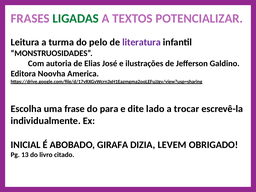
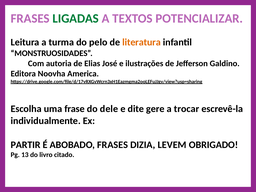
literatura colour: purple -> orange (142, 42)
para: para -> dele (109, 109)
lado: lado -> gere (155, 109)
INICIAL: INICIAL -> PARTIR (26, 145)
ABOBADO GIRAFA: GIRAFA -> FRASES (113, 145)
